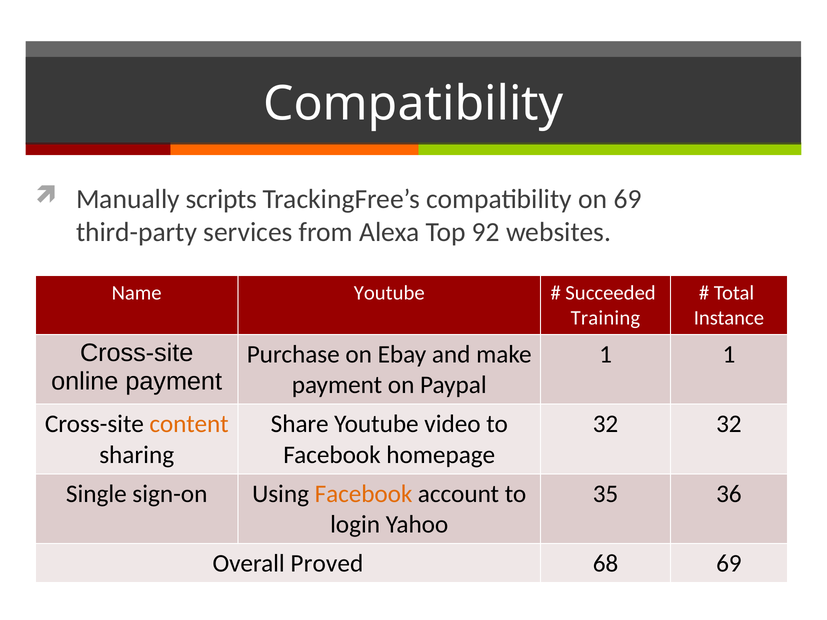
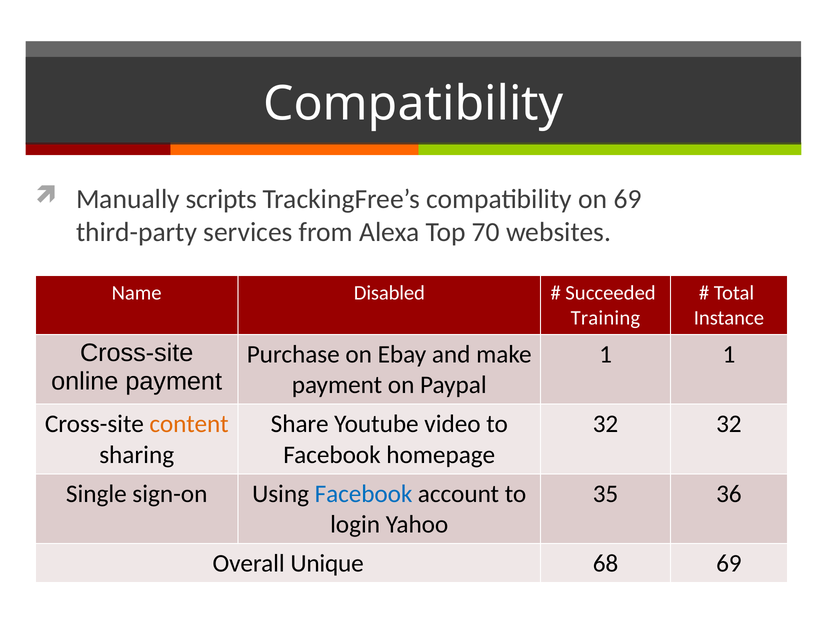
92: 92 -> 70 (486, 232)
Name Youtube: Youtube -> Disabled (389, 293)
Facebook colour: orange -> blue (364, 494)
Proved: Proved -> Unique (327, 564)
